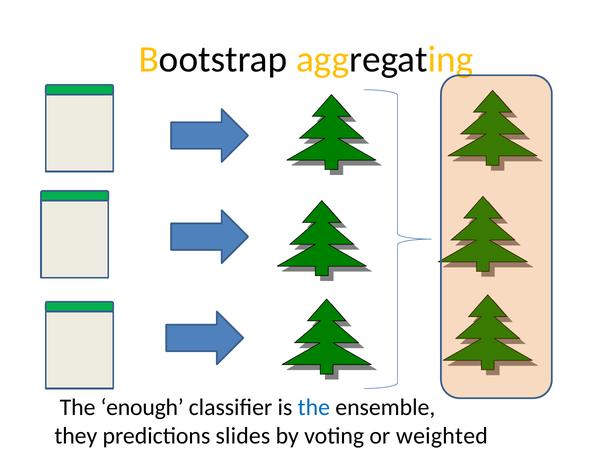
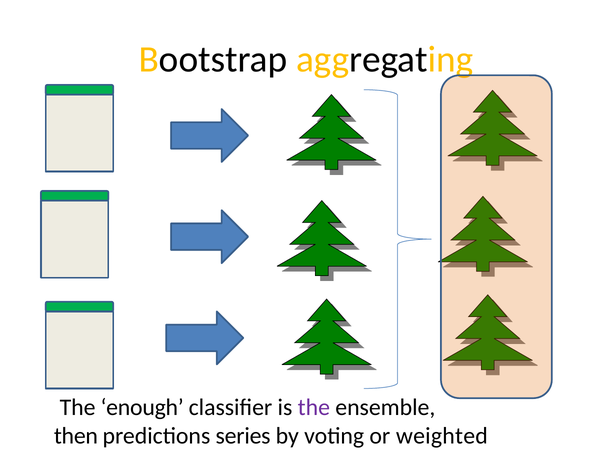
the colour: blue -> purple (314, 407)
they: they -> then (76, 436)
slides: slides -> series (243, 436)
